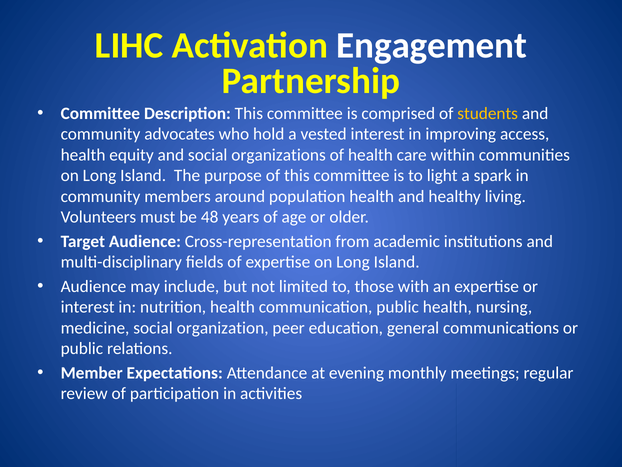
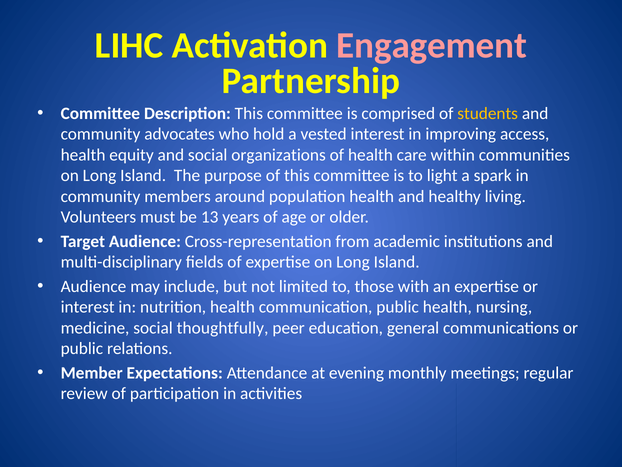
Engagement colour: white -> pink (432, 45)
48: 48 -> 13 (210, 217)
organization: organization -> thoughtfully (223, 328)
